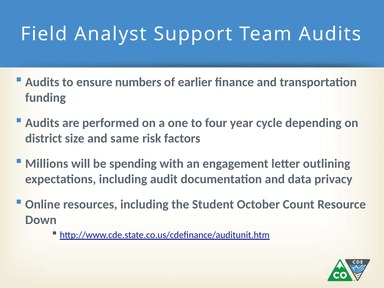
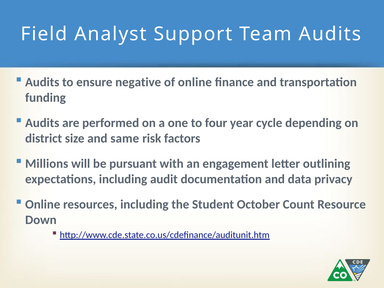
numbers: numbers -> negative (138, 82)
of earlier: earlier -> online (195, 82)
spending: spending -> pursuant (133, 164)
